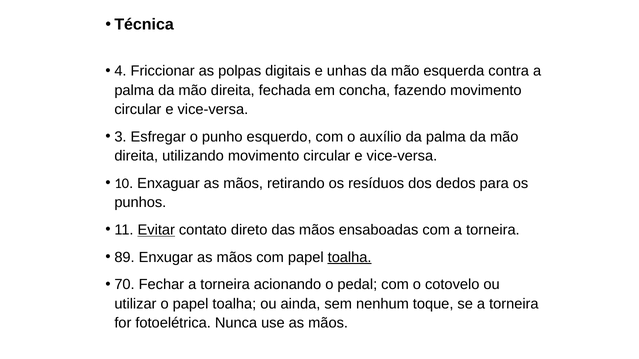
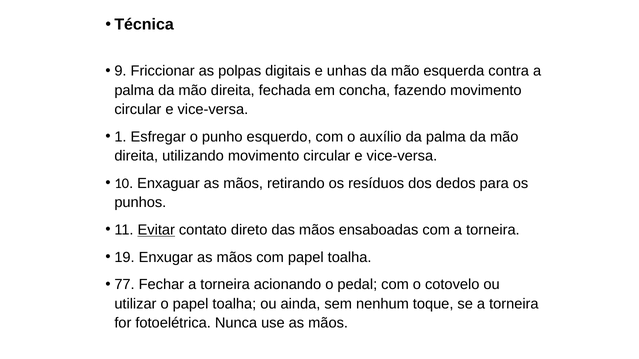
4: 4 -> 9 (120, 71)
3: 3 -> 1 (120, 137)
89: 89 -> 19 (125, 258)
toalha underline: present -> none (350, 258)
70: 70 -> 77 (125, 285)
